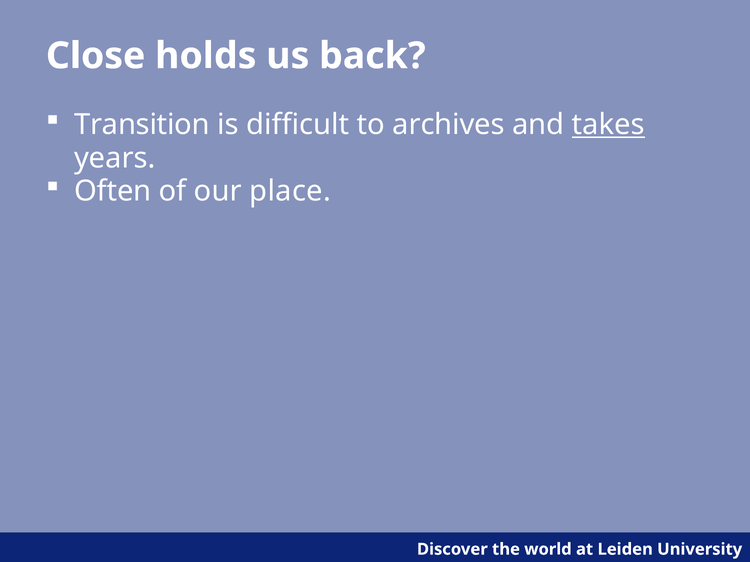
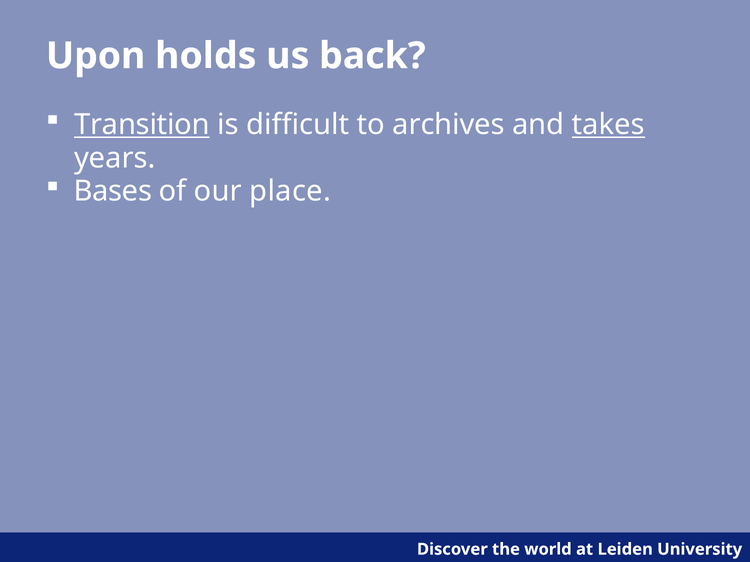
Close: Close -> Upon (96, 56)
Transition underline: none -> present (142, 125)
Often: Often -> Bases (113, 191)
